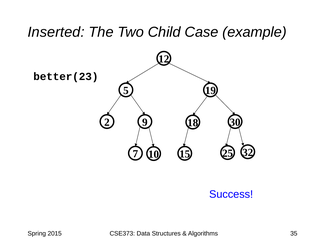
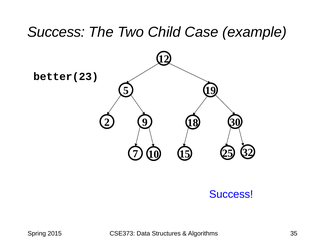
Inserted: Inserted -> Success (56, 32)
